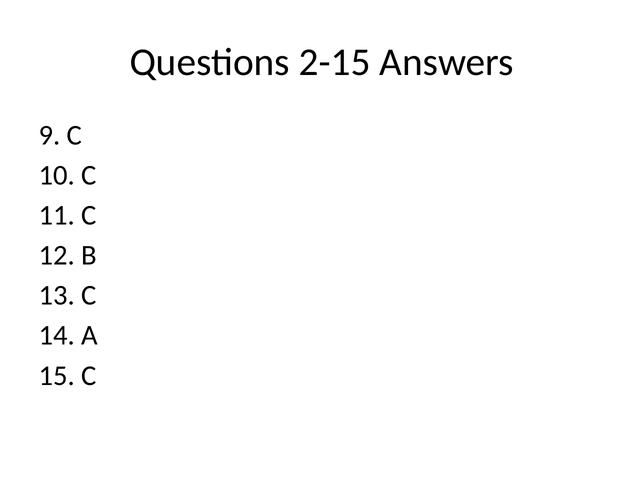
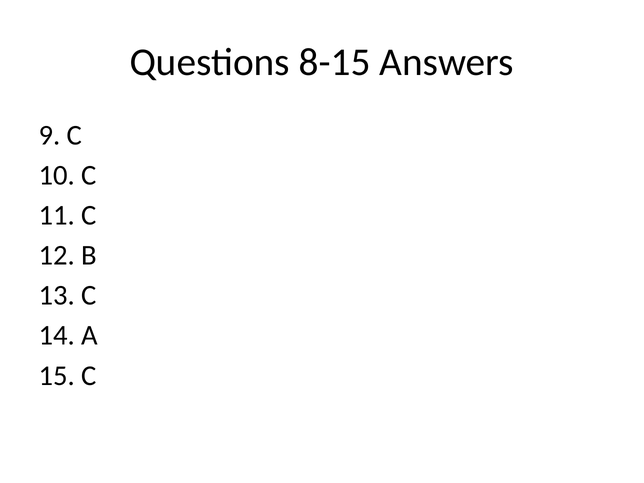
2-15: 2-15 -> 8-15 (335, 62)
